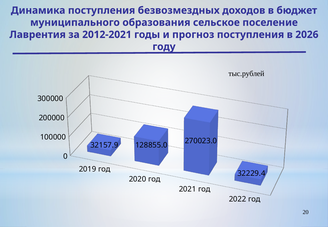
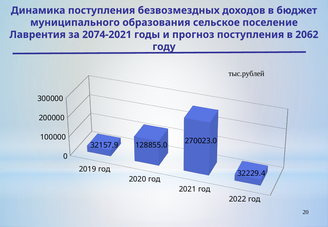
2012-2021: 2012-2021 -> 2074-2021 (107, 35)
2026: 2026 -> 2062 (307, 35)
